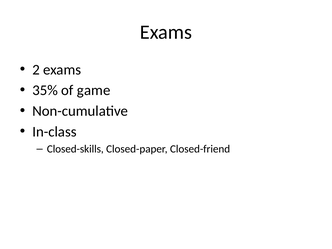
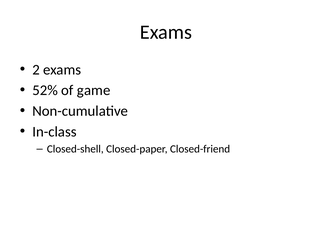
35%: 35% -> 52% (45, 90)
Closed-skills: Closed-skills -> Closed-shell (75, 149)
